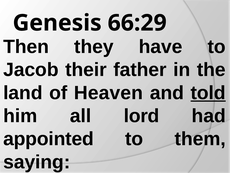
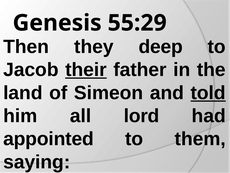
66:29: 66:29 -> 55:29 (137, 23)
have: have -> deep (161, 47)
their underline: none -> present (86, 70)
Heaven: Heaven -> Simeon (109, 93)
